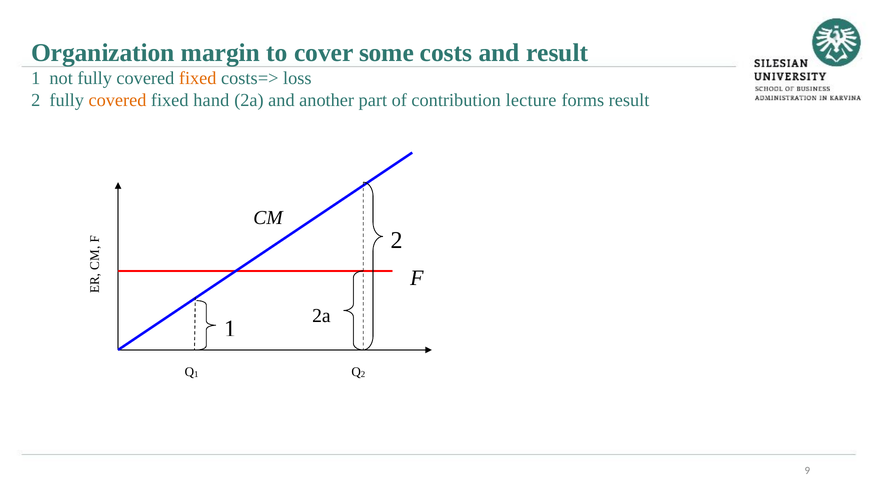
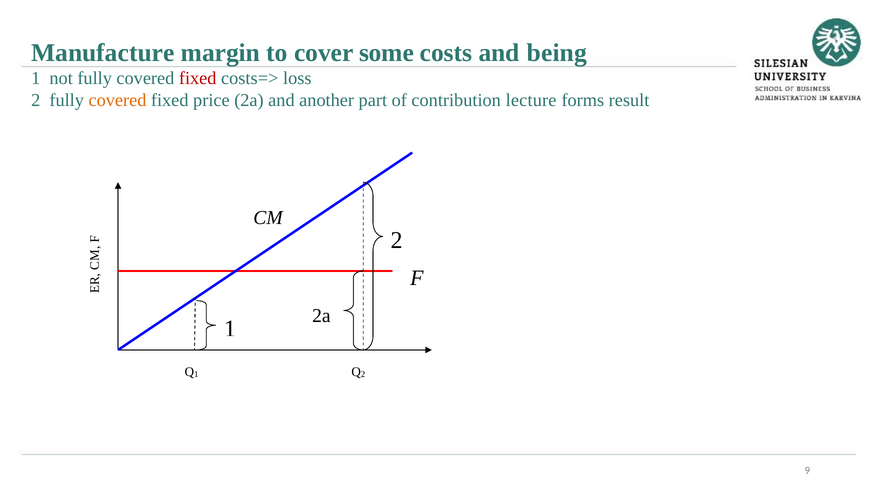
Organization: Organization -> Manufacture (103, 53)
and result: result -> being (557, 53)
fixed colour: orange -> red (198, 78)
hand: hand -> price (211, 100)
